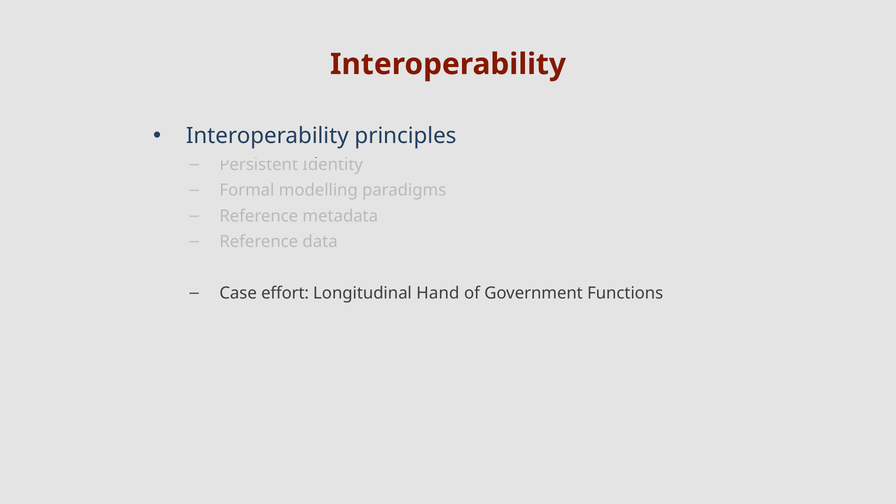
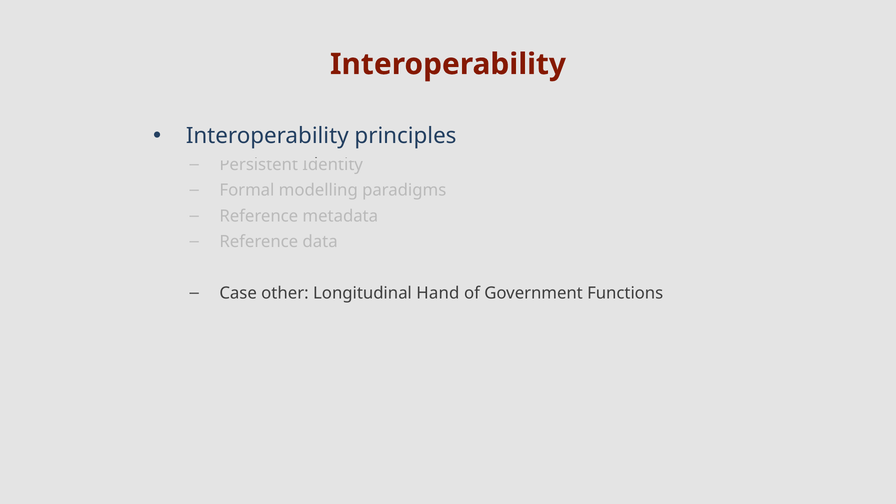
effort: effort -> other (285, 293)
